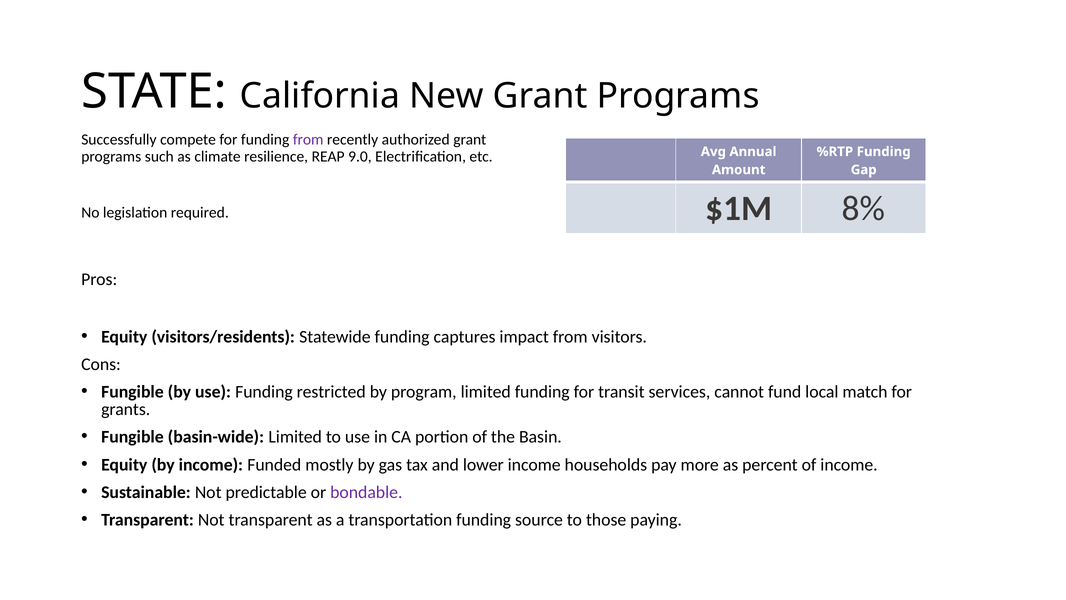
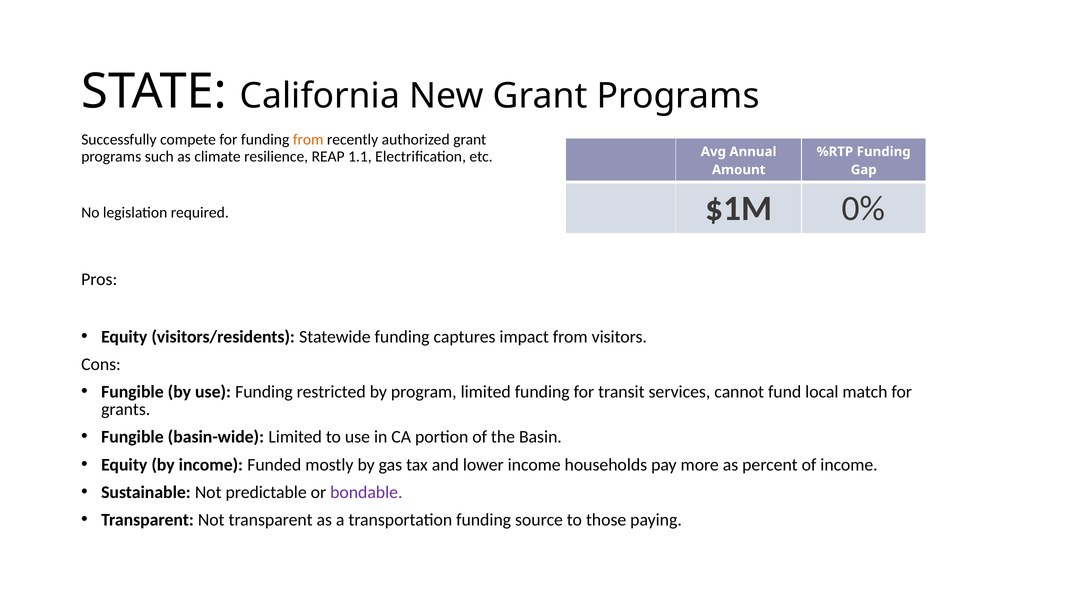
from colour: purple -> orange (308, 139)
9.0: 9.0 -> 1.1 (360, 156)
8%: 8% -> 0% (864, 208)
